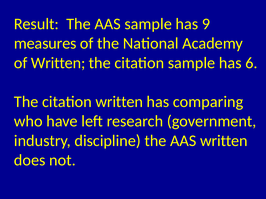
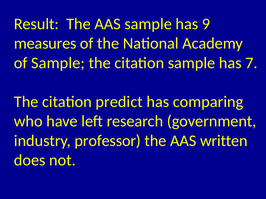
of Written: Written -> Sample (58, 63)
6: 6 -> 7 (251, 63)
citation written: written -> predict (119, 102)
discipline: discipline -> professor (108, 141)
